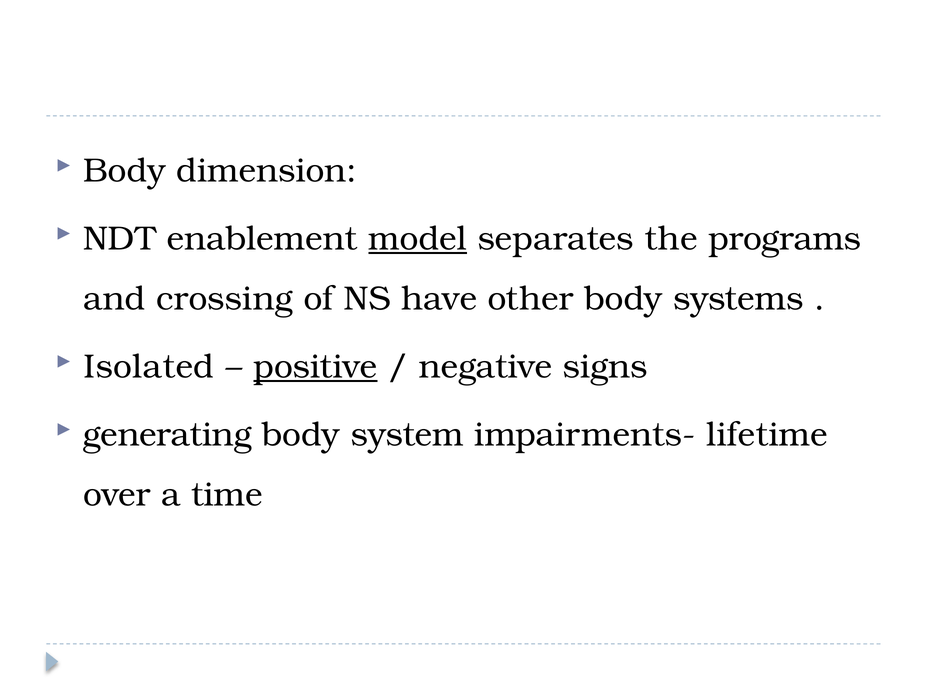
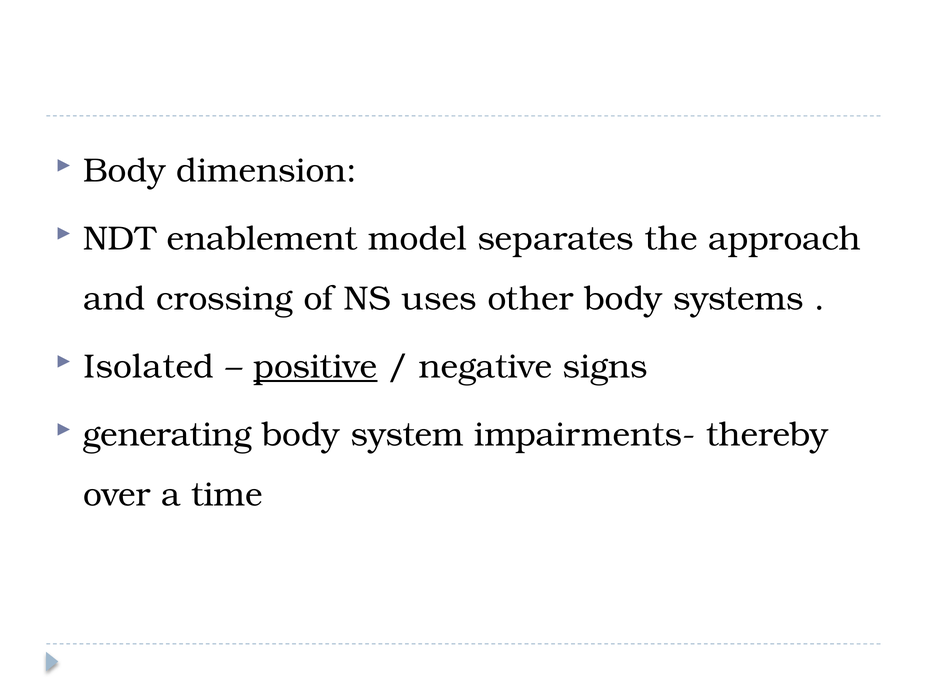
model underline: present -> none (418, 239)
programs: programs -> approach (785, 239)
have: have -> uses (439, 299)
lifetime: lifetime -> thereby (767, 435)
